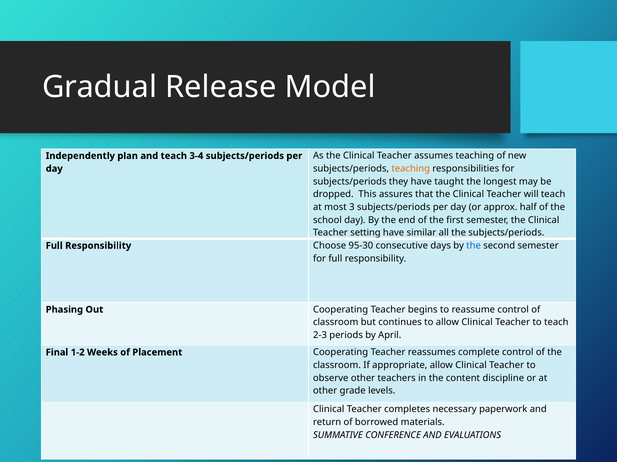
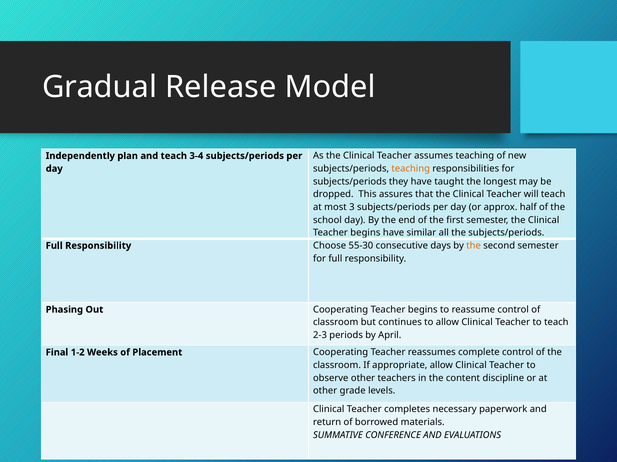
setting: setting -> begins (365, 233)
95-30: 95-30 -> 55-30 (361, 246)
the colour: blue -> orange (474, 246)
